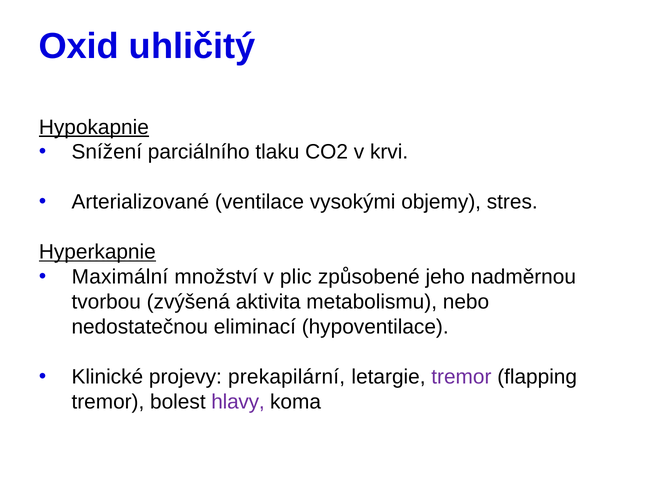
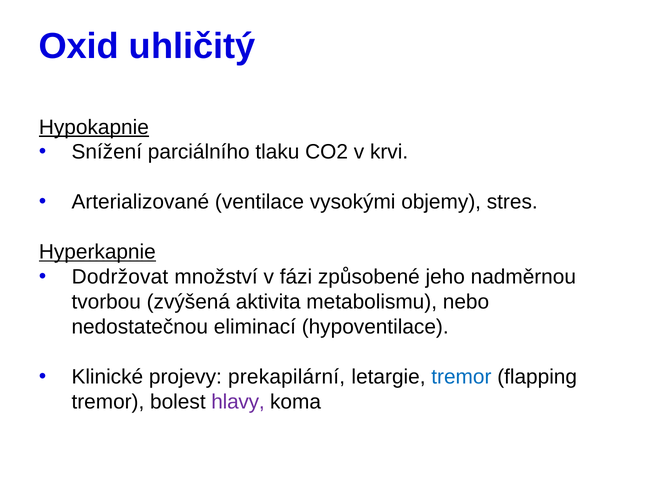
Maximální: Maximální -> Dodržovat (120, 277)
plic: plic -> fázi (296, 277)
tremor colour: purple -> blue (461, 377)
